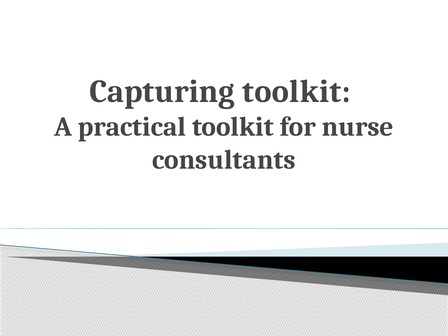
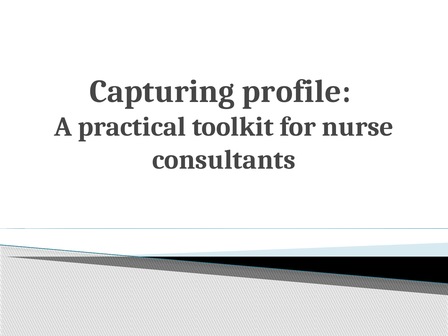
Capturing toolkit: toolkit -> profile (296, 91)
